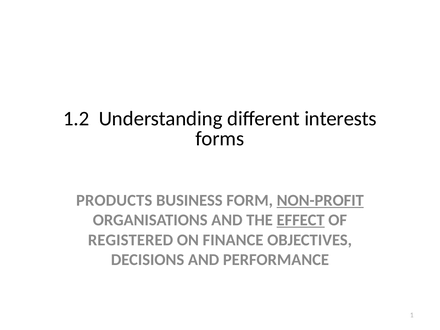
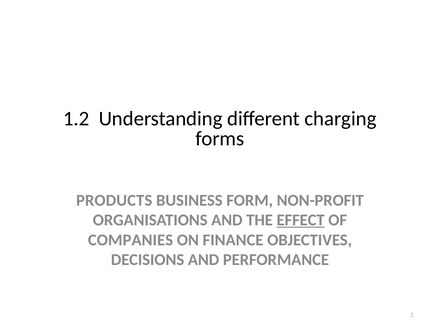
interests: interests -> charging (340, 119)
NON-PROFIT underline: present -> none (320, 200)
REGISTERED: REGISTERED -> COMPANIES (131, 240)
